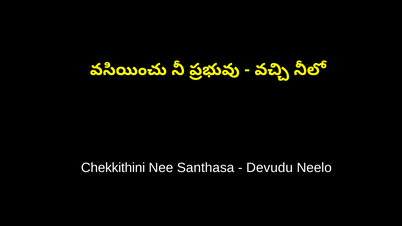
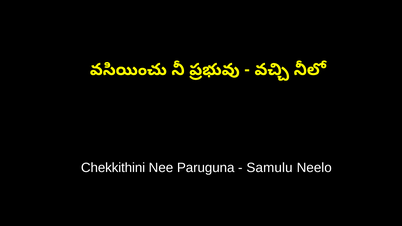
Santhasa: Santhasa -> Paruguna (206, 168)
Devudu: Devudu -> Samulu (270, 168)
